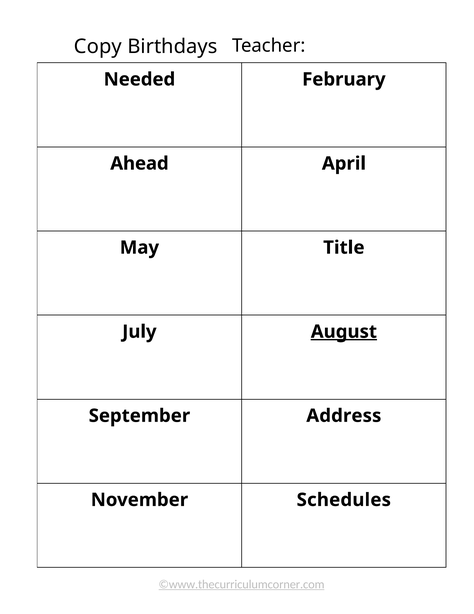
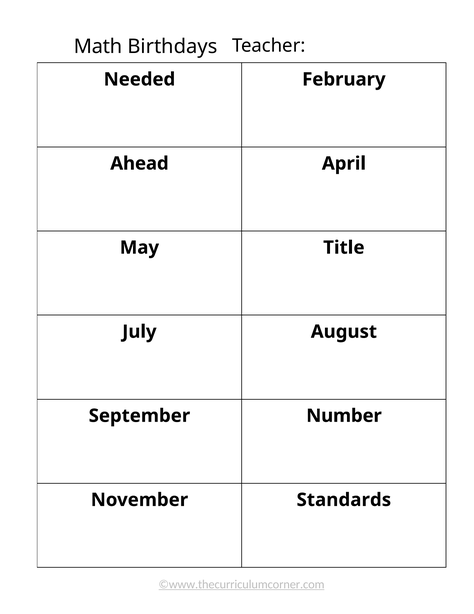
Copy: Copy -> Math (98, 47)
August underline: present -> none (344, 331)
Address: Address -> Number (344, 415)
Schedules: Schedules -> Standards (344, 499)
